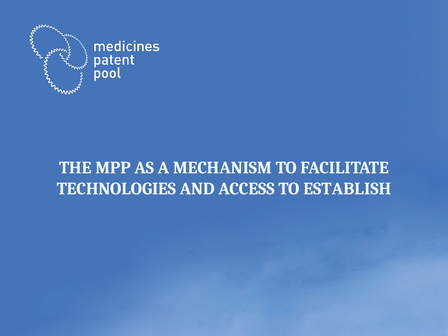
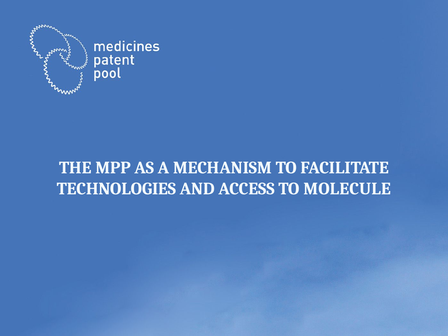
ESTABLISH: ESTABLISH -> MOLECULE (347, 189)
